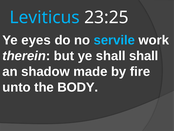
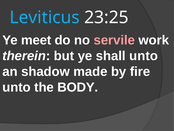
eyes: eyes -> meet (36, 40)
servile colour: light blue -> pink (114, 40)
shall shall: shall -> unto (144, 56)
